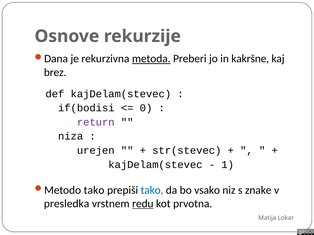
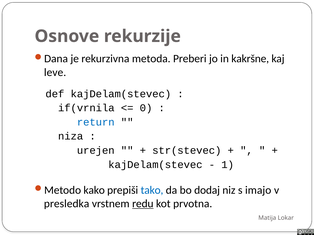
metoda underline: present -> none (151, 59)
brez: brez -> leve (55, 72)
if(bodisi: if(bodisi -> if(vrnila (86, 108)
return colour: purple -> blue (96, 122)
tako: tako -> kako (94, 190)
vsako: vsako -> dodaj (207, 190)
znake: znake -> imajo (258, 190)
